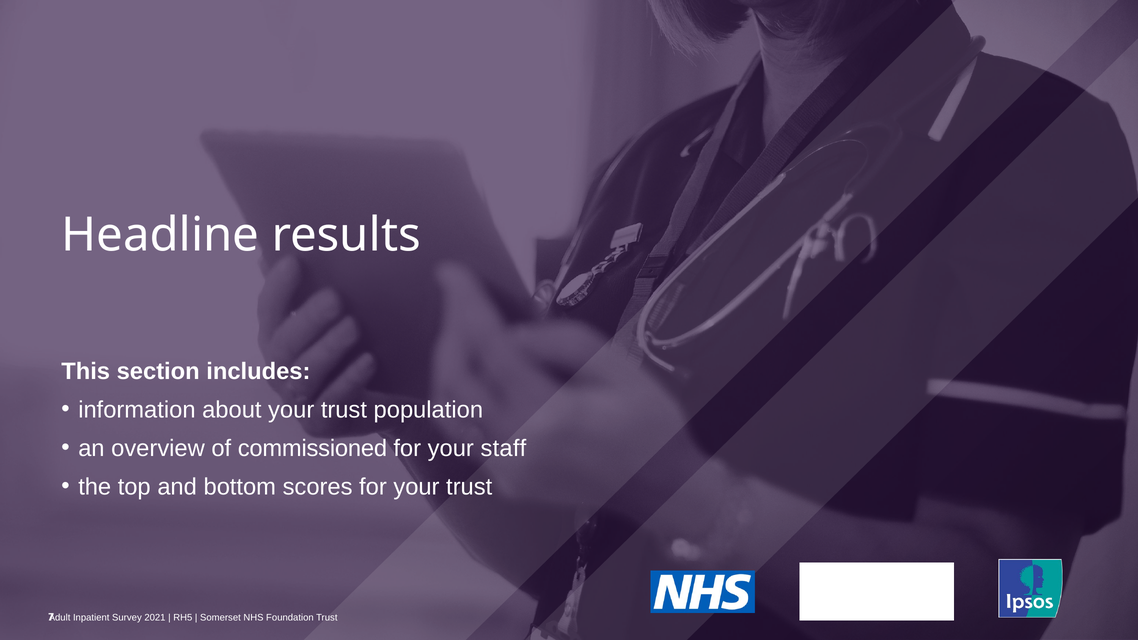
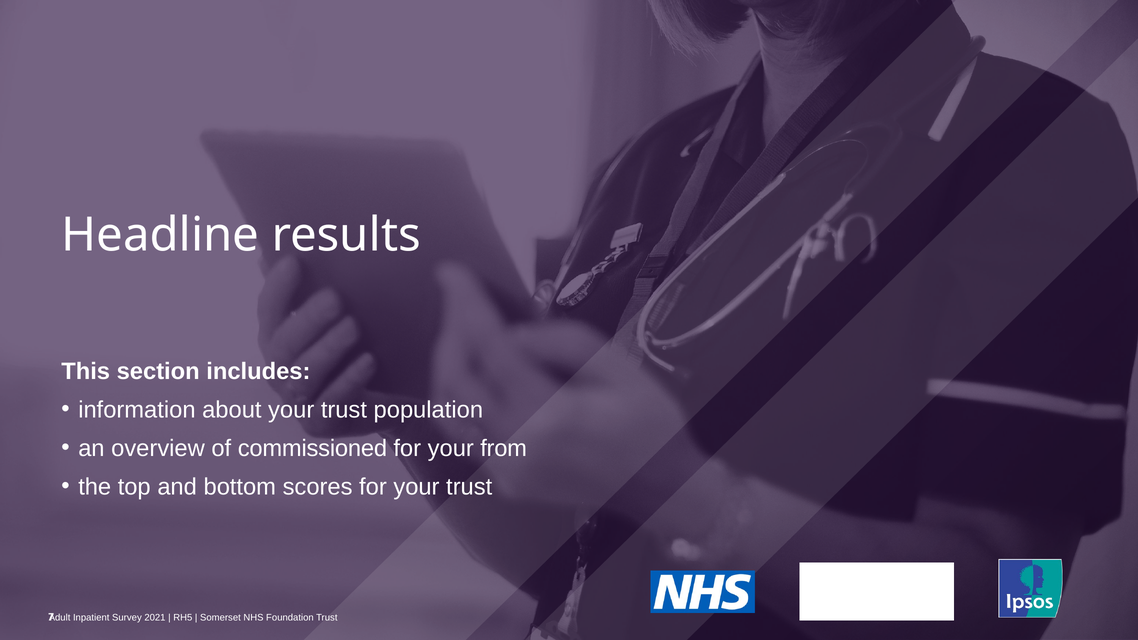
staff: staff -> from (504, 448)
